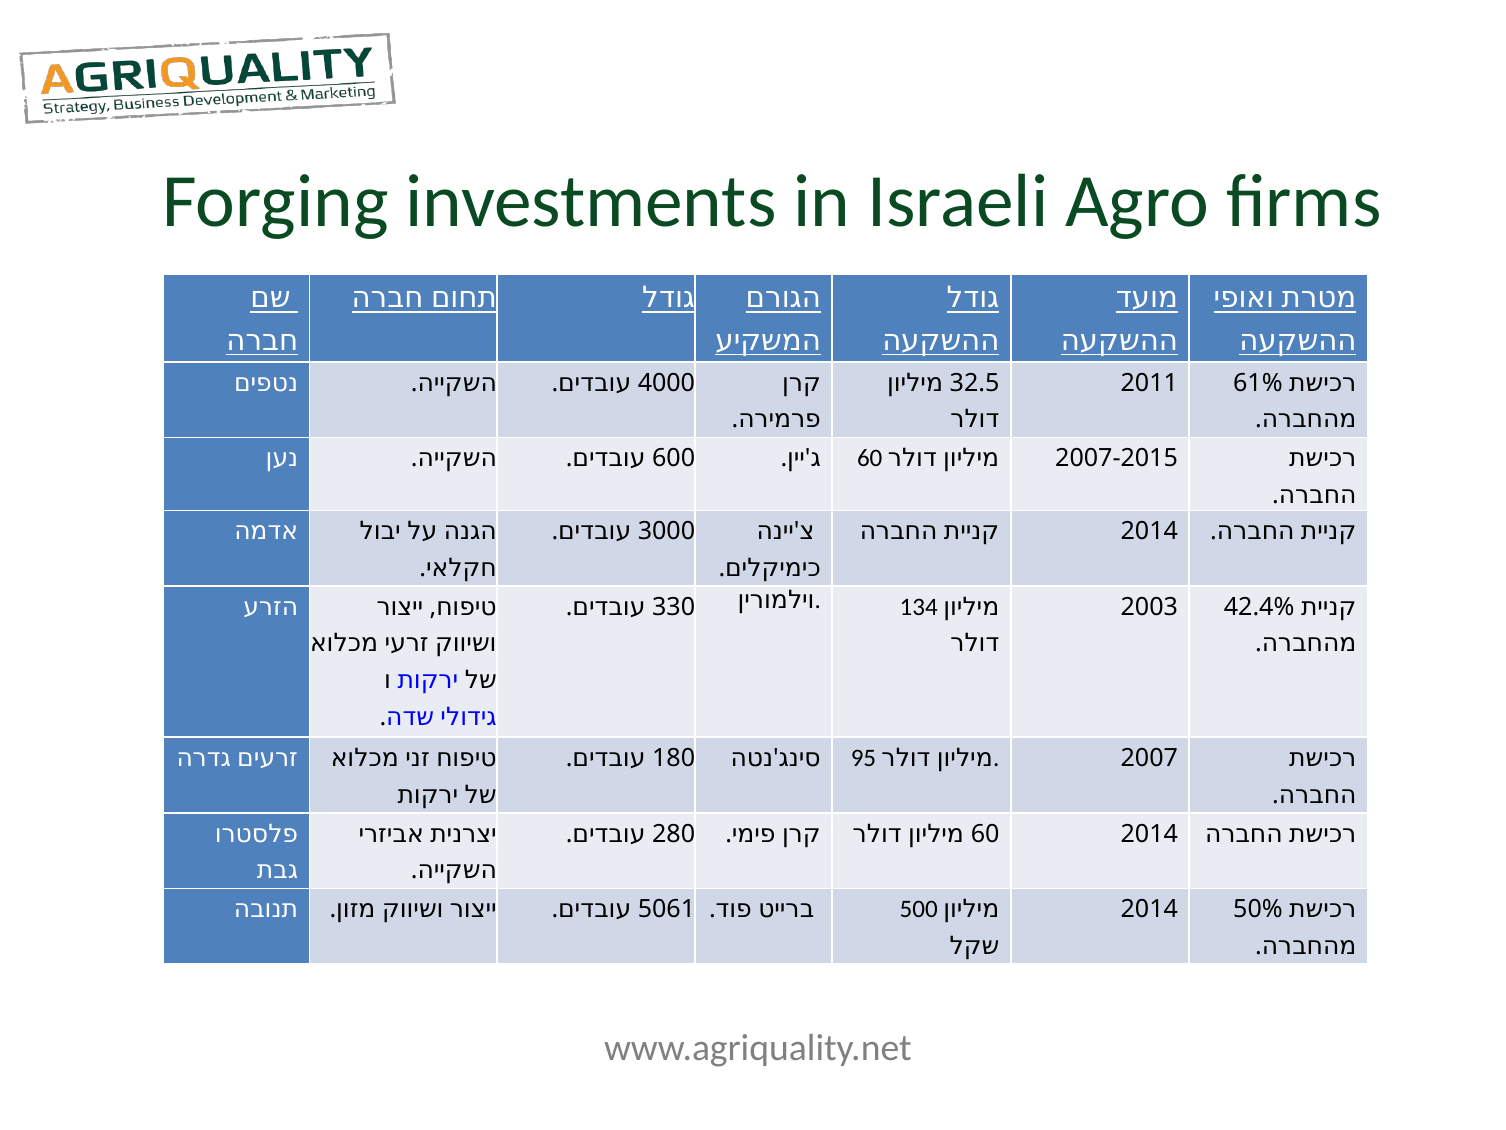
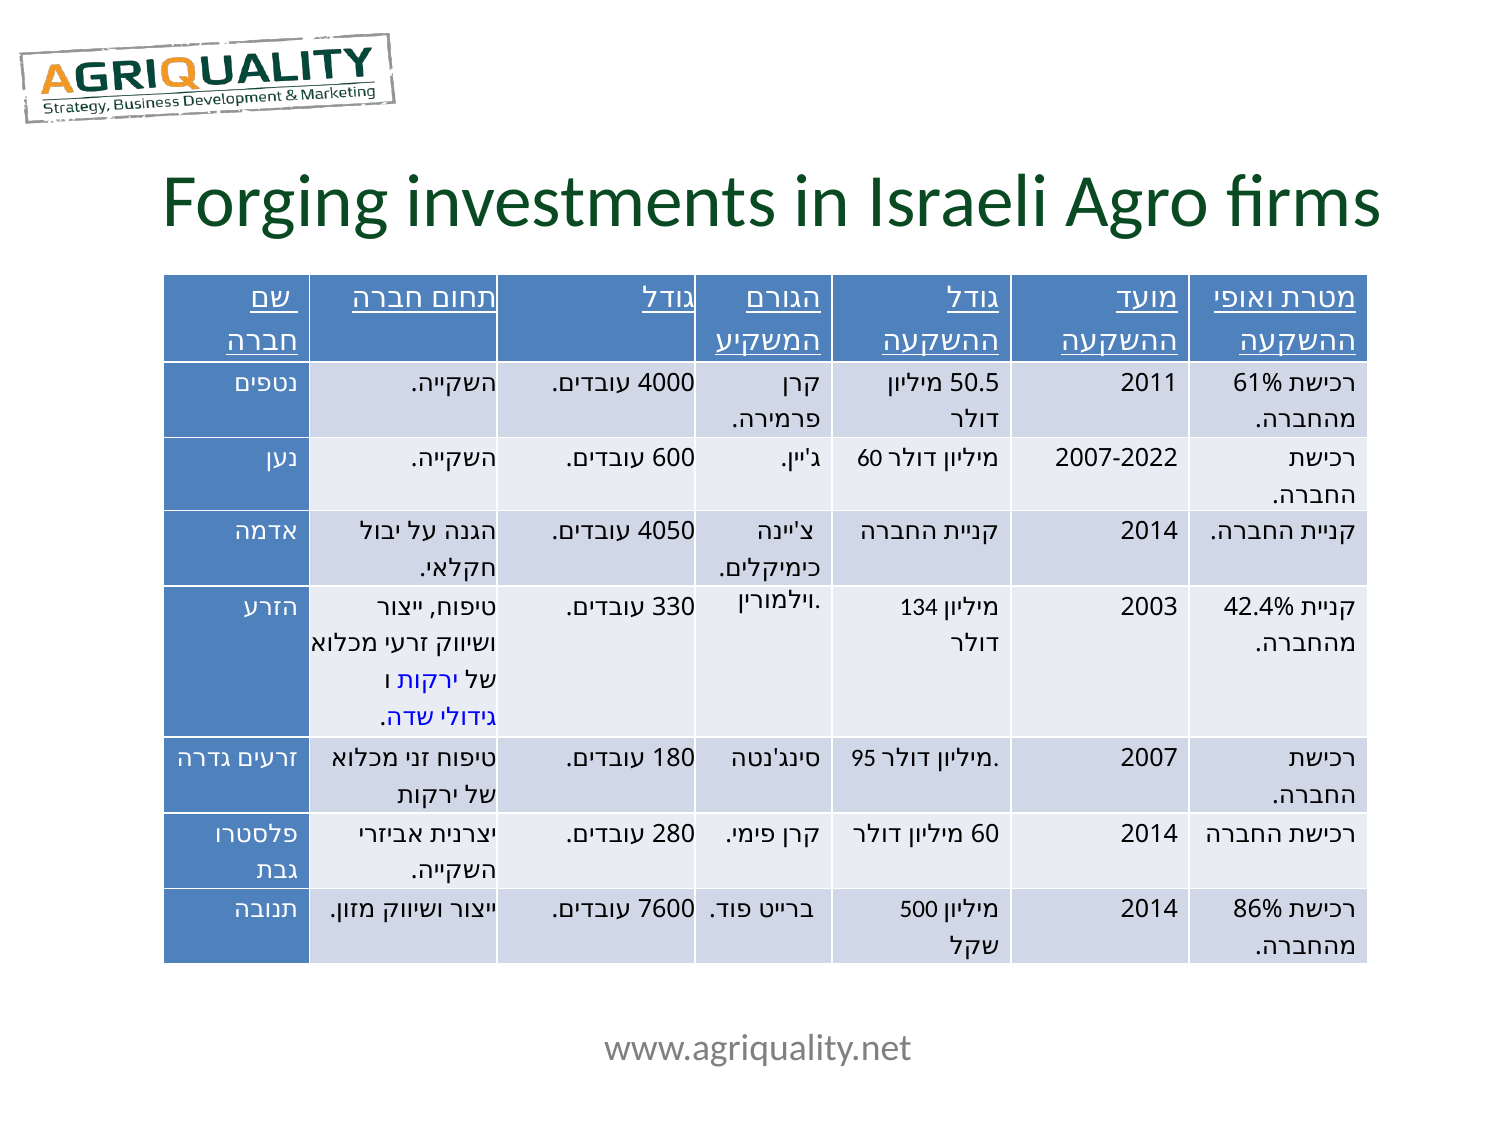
32.5: 32.5 -> 50.5 (975, 383)
2007-2015: 2007-2015 -> 2007-2022 (1117, 458)
3000: 3000 -> 4050 (666, 531)
5061: 5061 -> 7600 (666, 909)
50%: 50% -> 86% (1258, 909)
